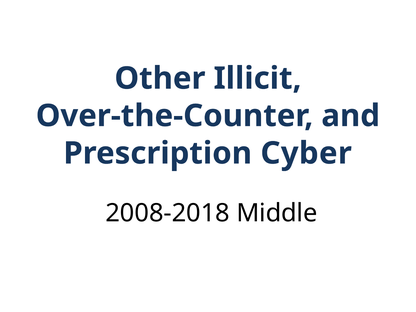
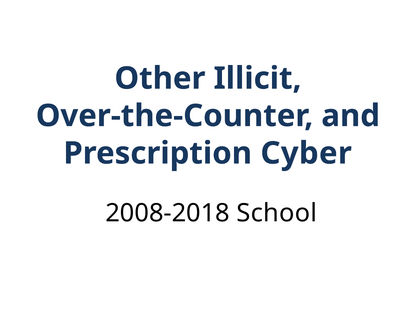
Middle: Middle -> School (277, 213)
